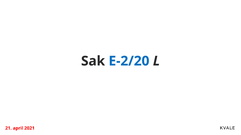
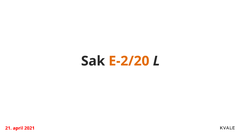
E-2/20 colour: blue -> orange (129, 61)
